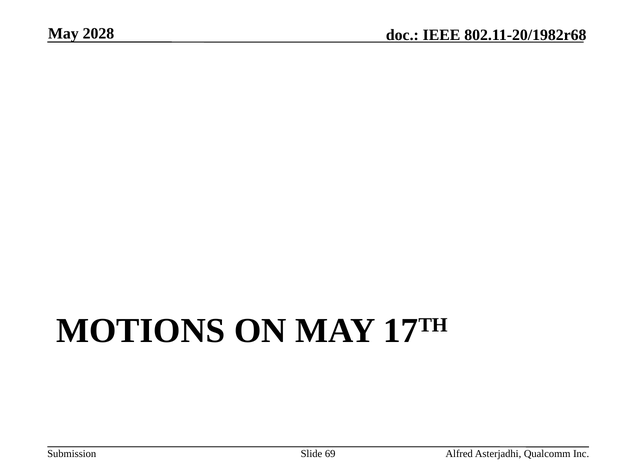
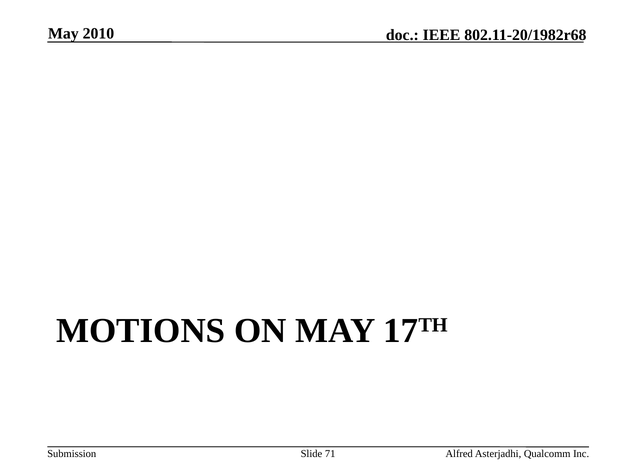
2028: 2028 -> 2010 (98, 33)
69: 69 -> 71 (330, 454)
